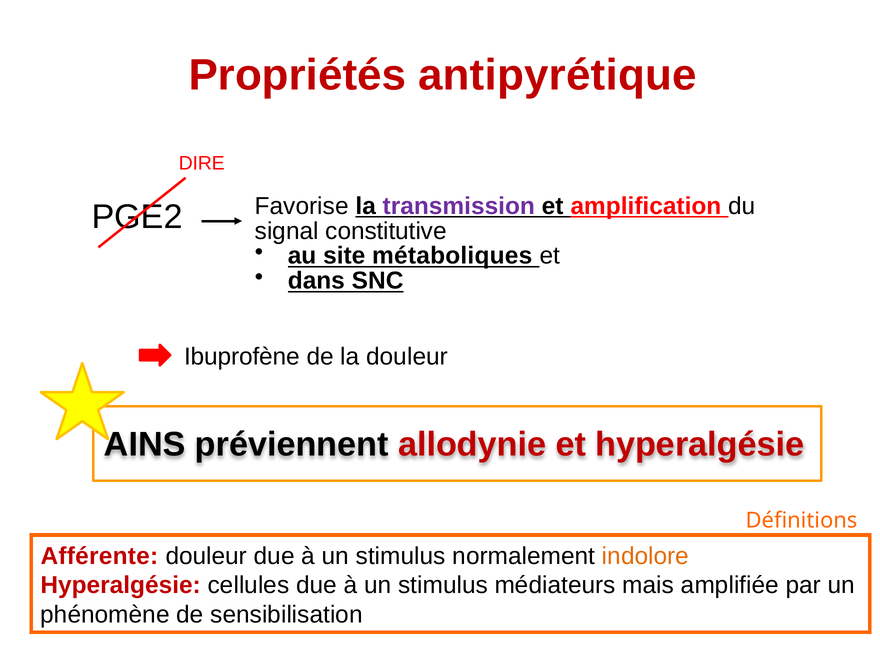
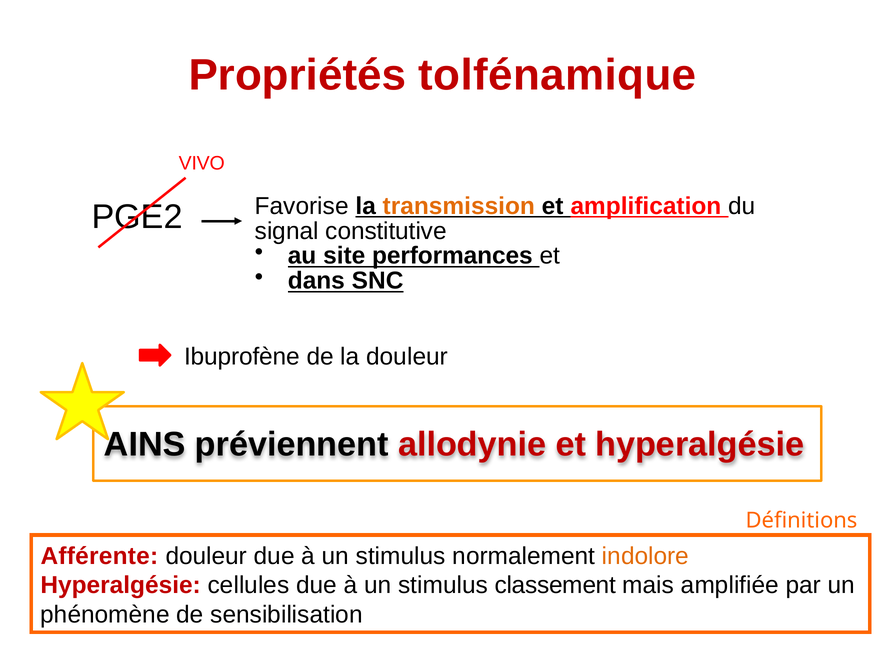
antipyrétique: antipyrétique -> tolfénamique (557, 75)
DIRE: DIRE -> VIVO (202, 163)
transmission colour: purple -> orange (459, 206)
métaboliques: métaboliques -> performances (452, 256)
médiateurs: médiateurs -> classement (555, 585)
